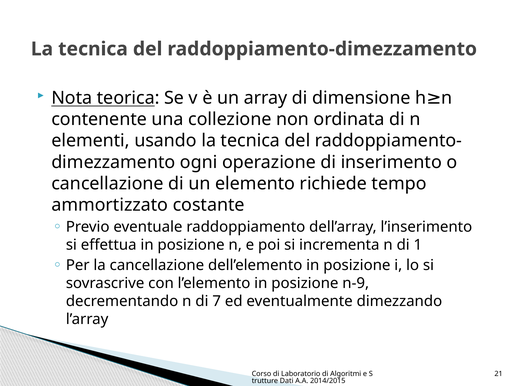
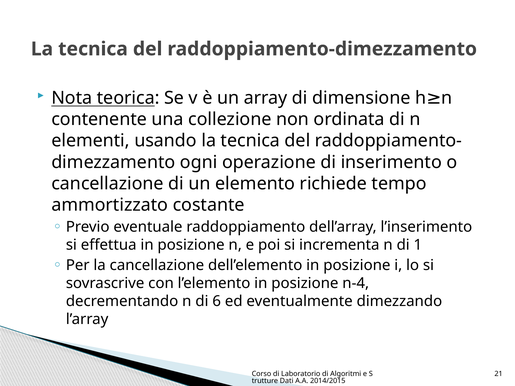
n-9: n-9 -> n-4 (356, 283)
7: 7 -> 6 (217, 301)
